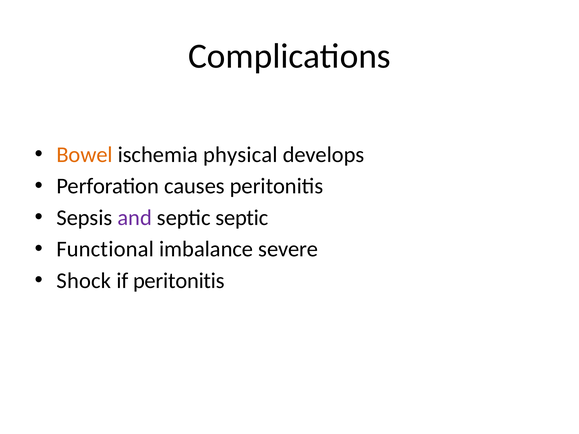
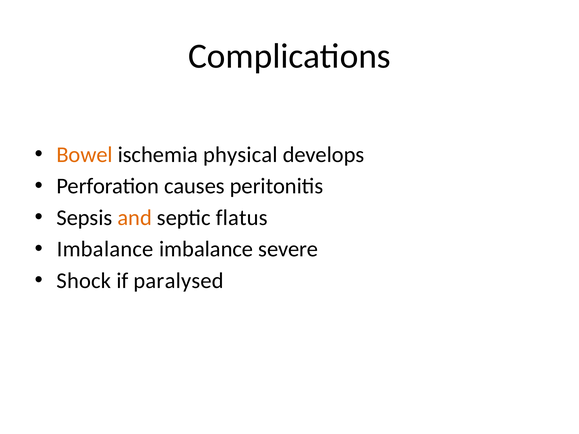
and colour: purple -> orange (135, 218)
septic septic: septic -> flatus (242, 218)
Functional: Functional -> Imbalance (105, 249)
if peritonitis: peritonitis -> paralysed (179, 281)
